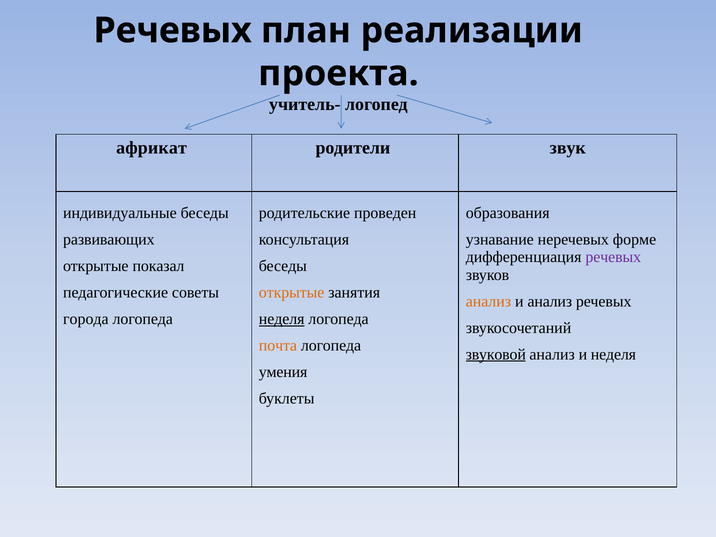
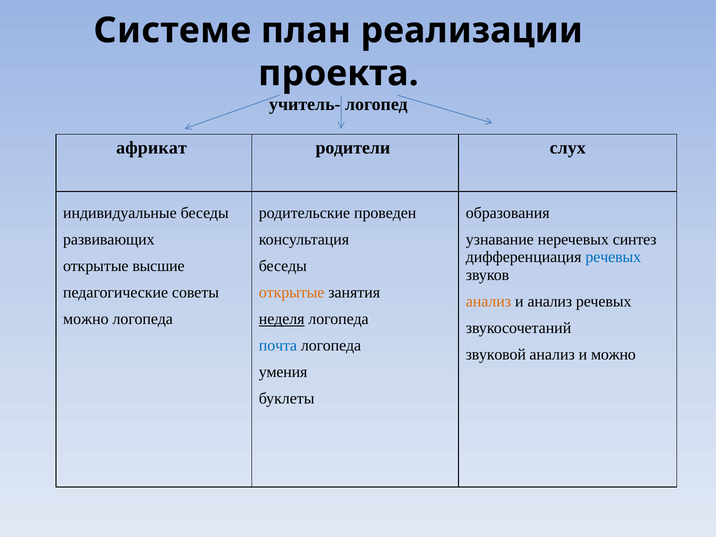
Речевых: Речевых -> Системе (172, 30)
звук: звук -> слух (568, 148)
форме: форме -> синтез (635, 239)
речевых colour: purple -> blue (613, 257)
показал: показал -> высшие (158, 266)
города: города -> можно (86, 319)
почта colour: orange -> blue (278, 345)
звуковой underline: present -> none (496, 354)
и неделя: неделя -> можно (613, 354)
